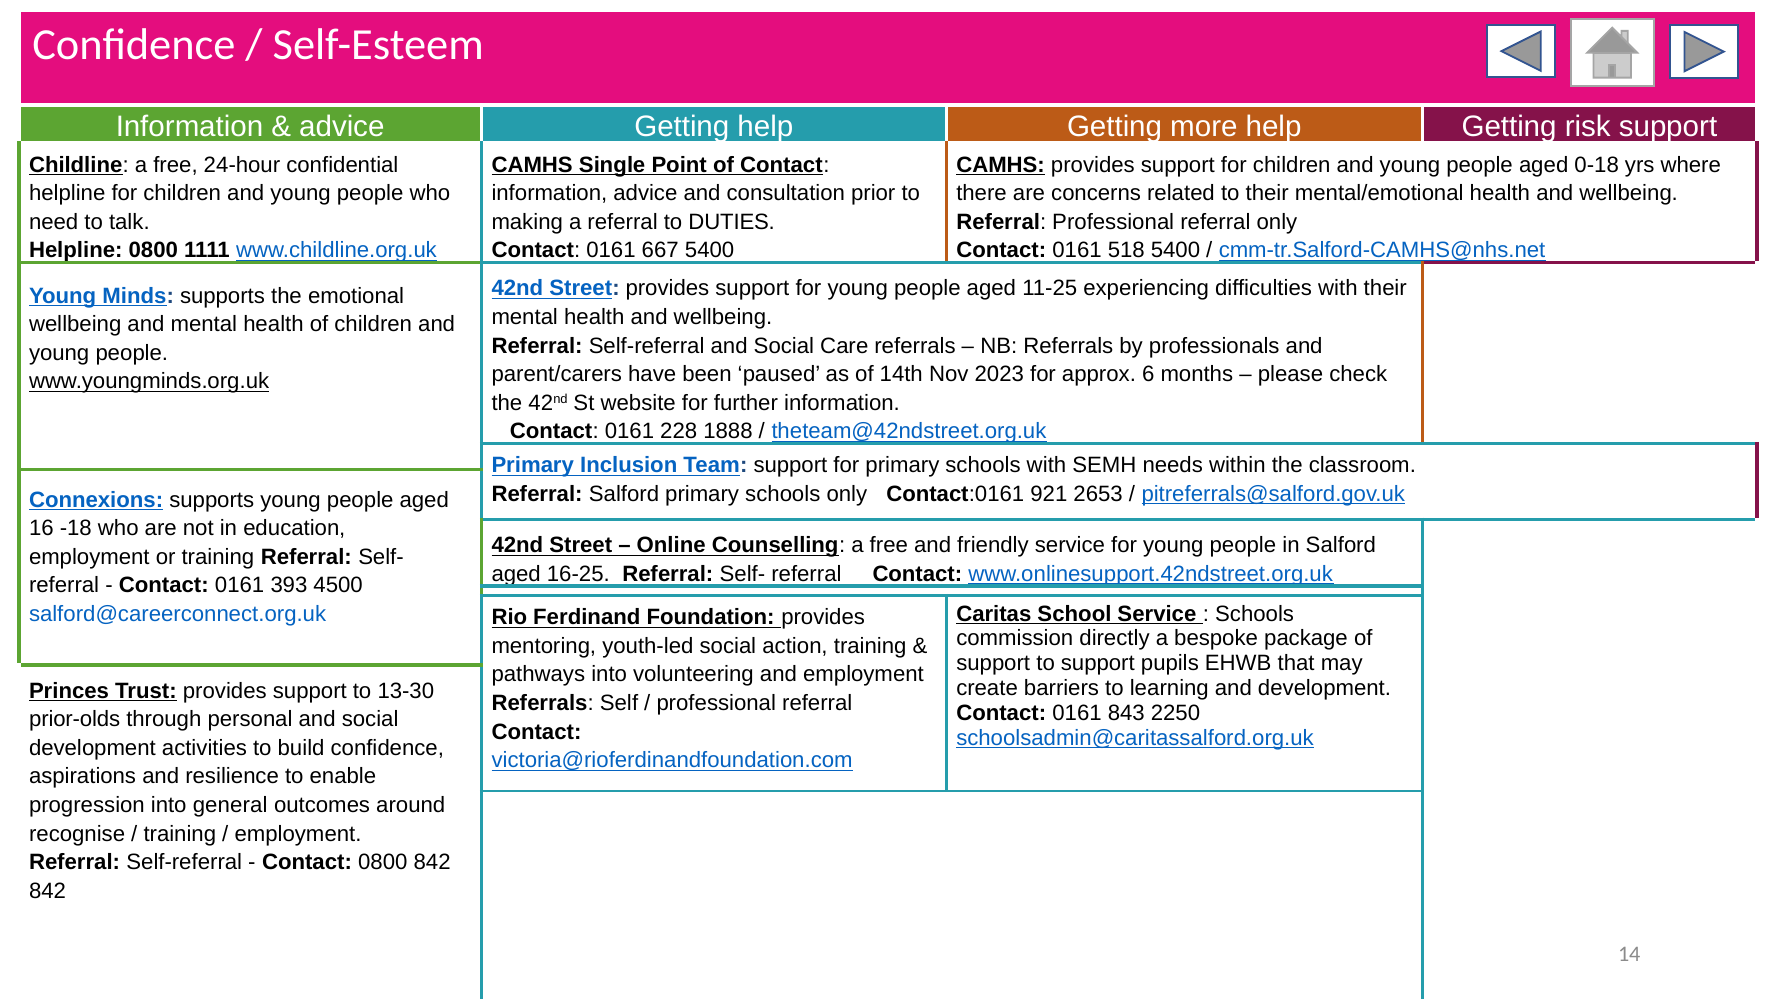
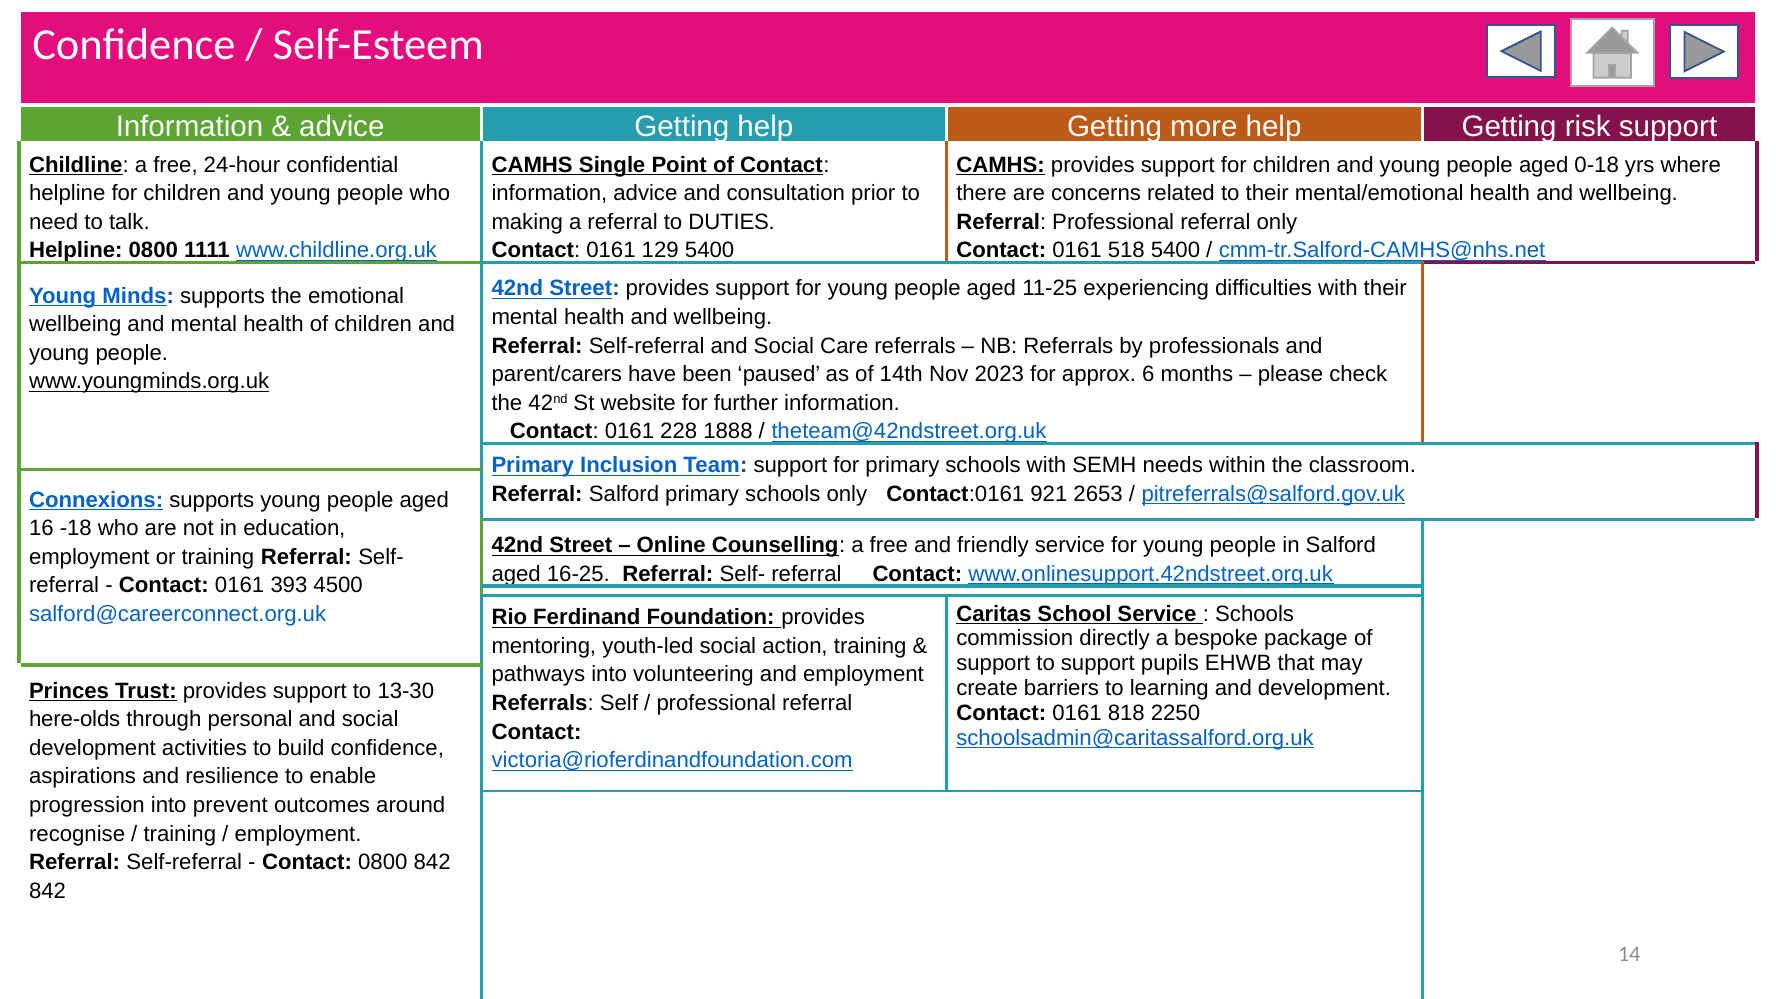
667: 667 -> 129 (660, 250)
843: 843 -> 818 (1126, 713)
prior-olds: prior-olds -> here-olds (75, 720)
general: general -> prevent (230, 805)
